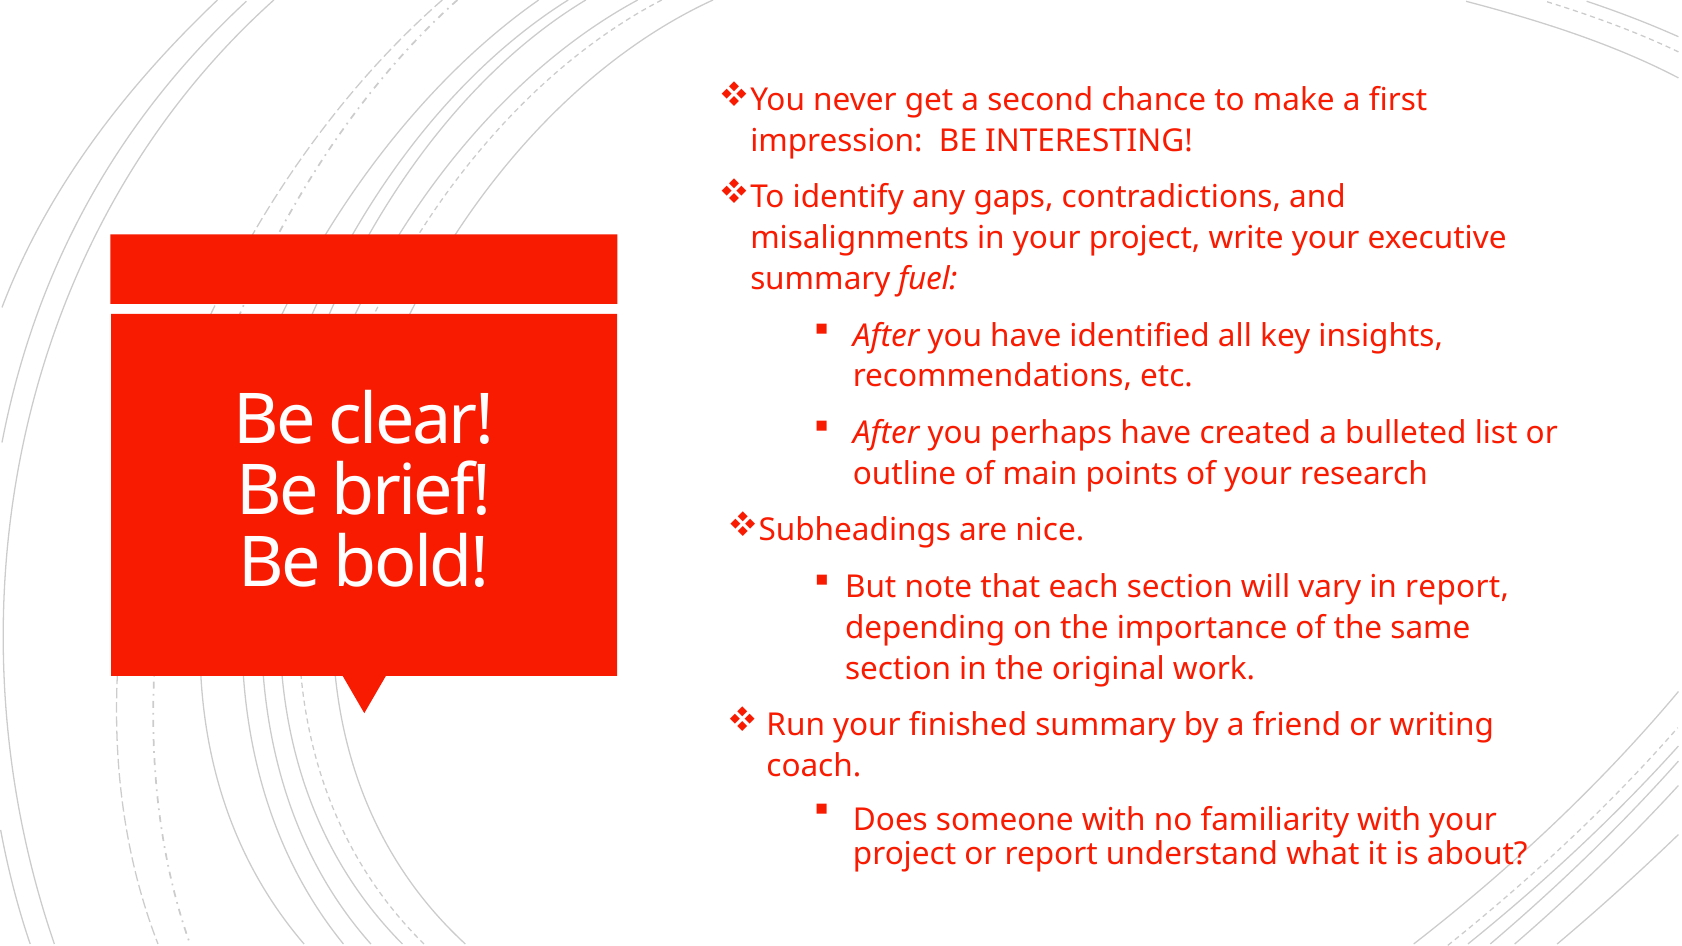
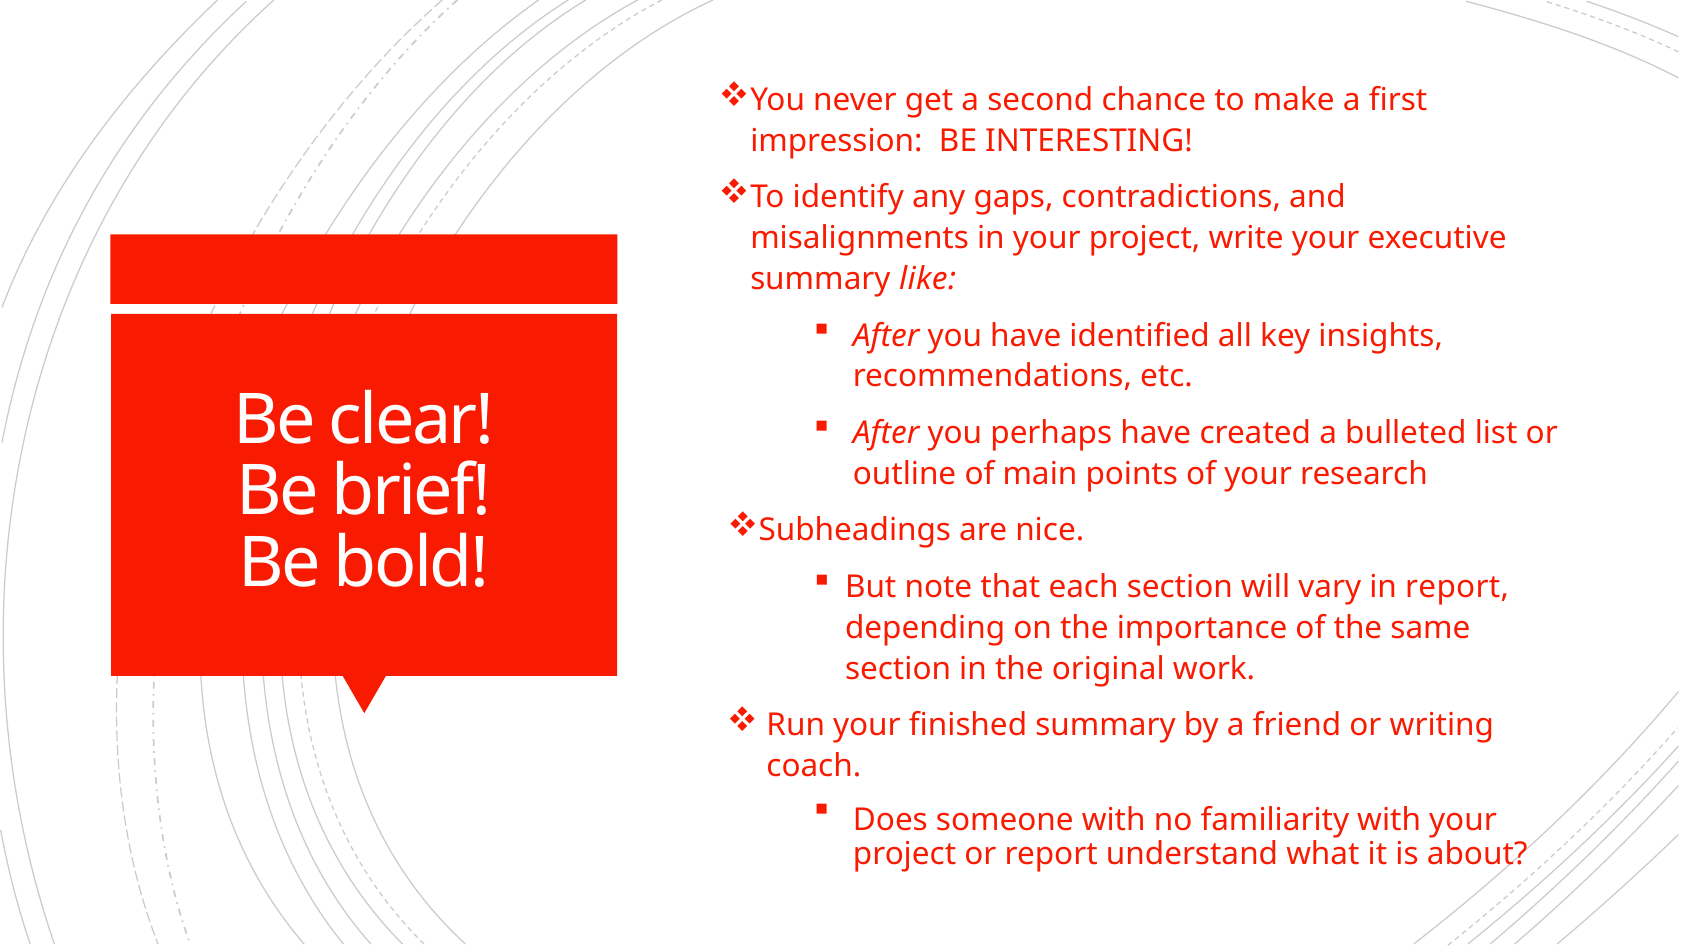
fuel: fuel -> like (928, 279)
